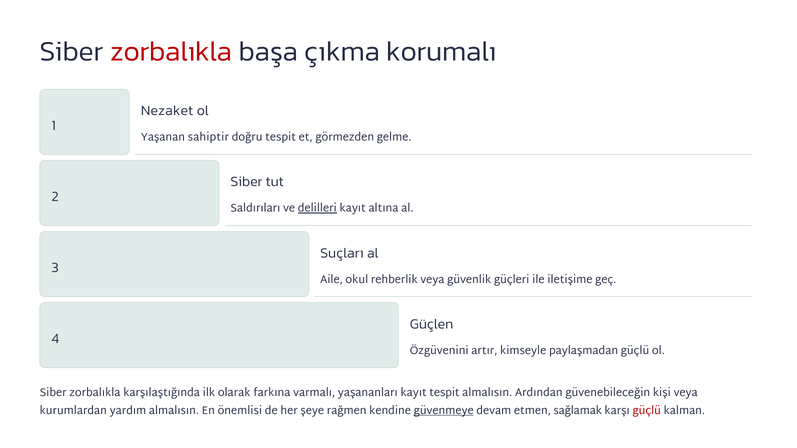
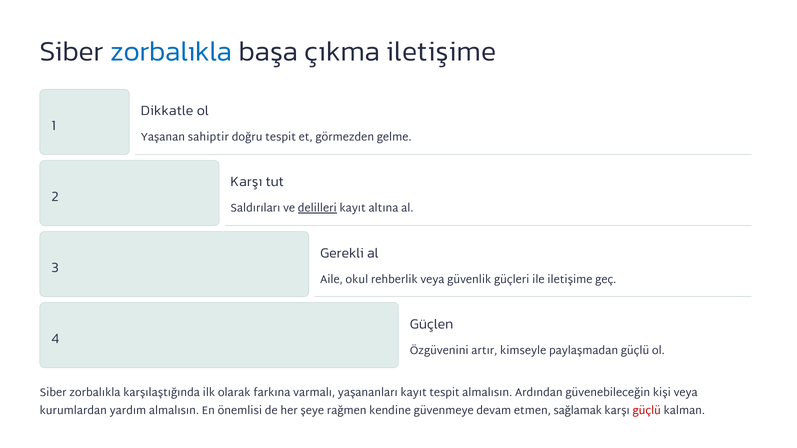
zorbalıkla colour: red -> blue (171, 51)
çıkma korumalı: korumalı -> iletişime (441, 51)
Nezaket: Nezaket -> Dikkatle (167, 111)
Siber: Siber -> Karşı (246, 182)
Suçları: Suçları -> Gerekli (342, 253)
güvenmeye underline: present -> none (444, 411)
